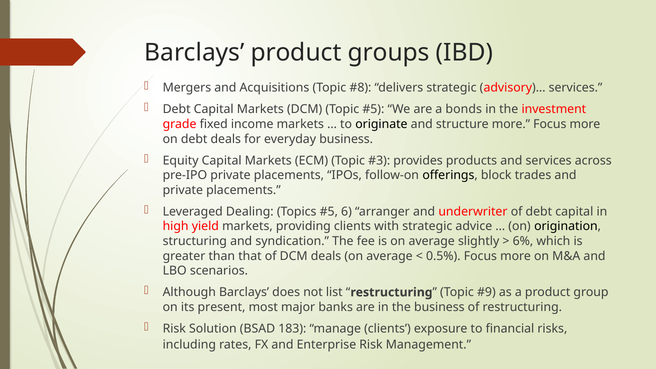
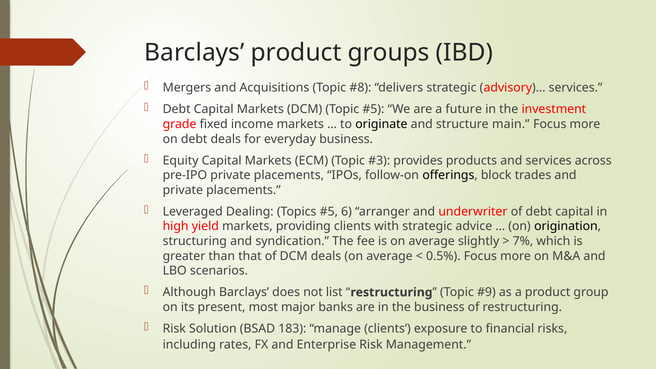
bonds: bonds -> future (464, 109)
structure more: more -> main (511, 124)
6%: 6% -> 7% (523, 241)
